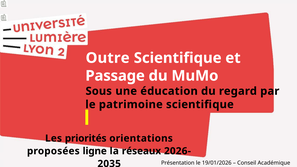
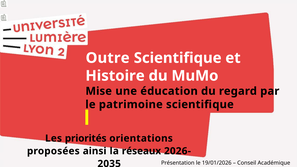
Passage: Passage -> Histoire (115, 76)
Sous: Sous -> Mise (99, 91)
ligne: ligne -> ainsi (95, 151)
